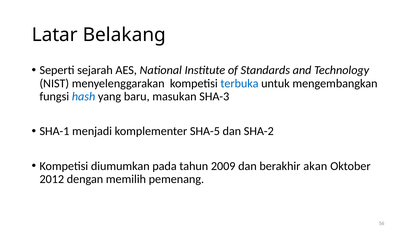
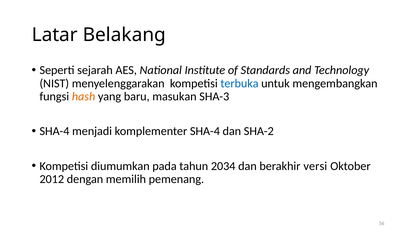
hash colour: blue -> orange (84, 96)
SHA-1: SHA-1 -> SHA-4 (54, 131)
komplementer SHA-5: SHA-5 -> SHA-4 (205, 131)
2009: 2009 -> 2034 (223, 166)
akan: akan -> versi (315, 166)
